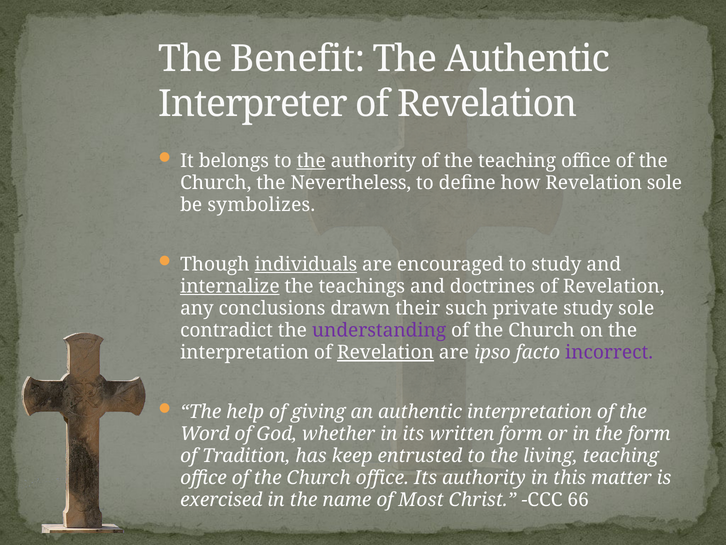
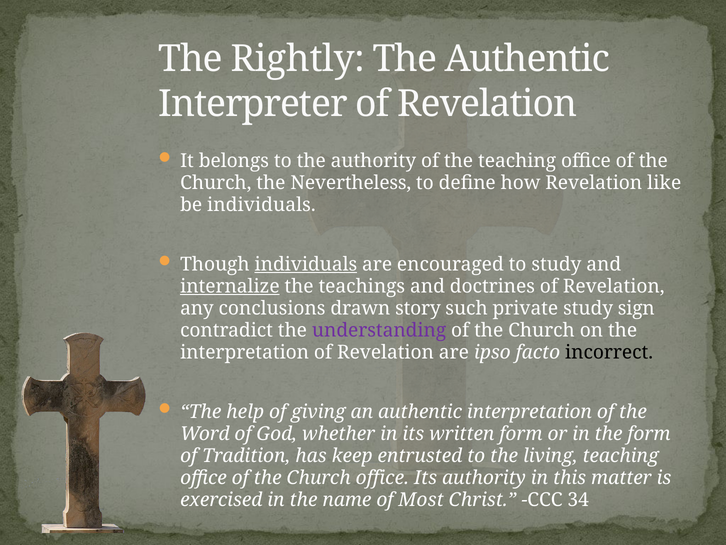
Benefit: Benefit -> Rightly (298, 59)
the underline: present -> none (311, 161)
Revelation sole: sole -> like (664, 183)
be symbolizes: symbolizes -> individuals (261, 205)
their: their -> story (418, 308)
study sole: sole -> sign (636, 308)
Revelation underline: present -> none (386, 352)
incorrect colour: purple -> black (609, 352)
66: 66 -> 34 (578, 500)
